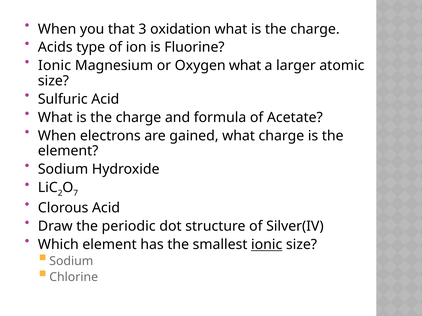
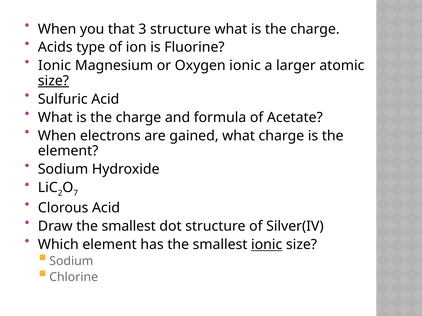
3 oxidation: oxidation -> structure (181, 29)
Oxygen what: what -> ionic (245, 66)
size underline: none -> present (53, 81)
Draw the periodic: periodic -> smallest (129, 227)
